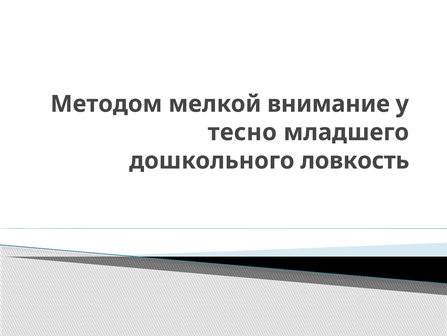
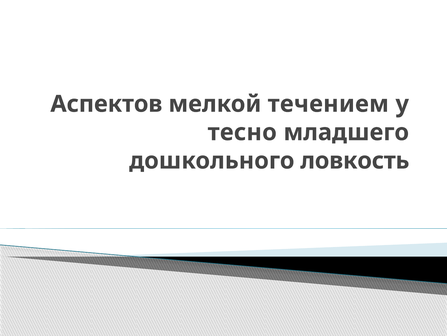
Методом: Методом -> Аспектов (106, 104)
внимание: внимание -> течением (328, 104)
